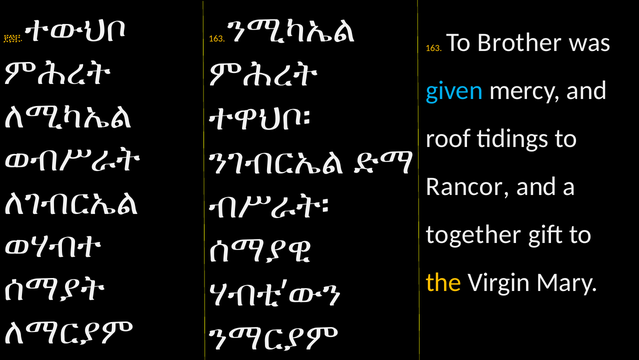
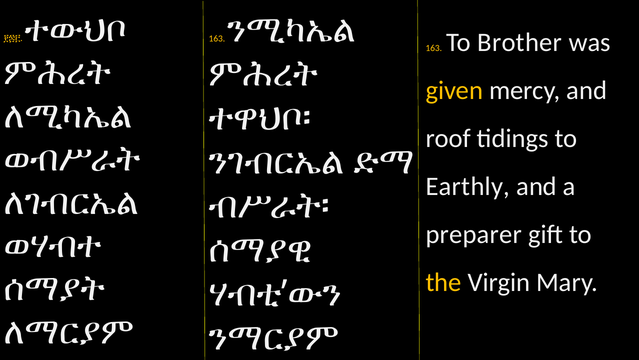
given colour: light blue -> yellow (454, 90)
Rancor: Rancor -> Earthly (468, 186)
together: together -> preparer (474, 234)
